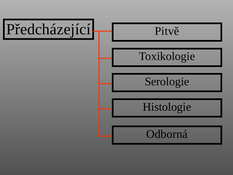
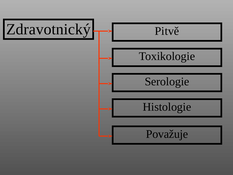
Předcházející: Předcházející -> Zdravotnický (48, 29)
Odborná: Odborná -> Považuje (167, 134)
